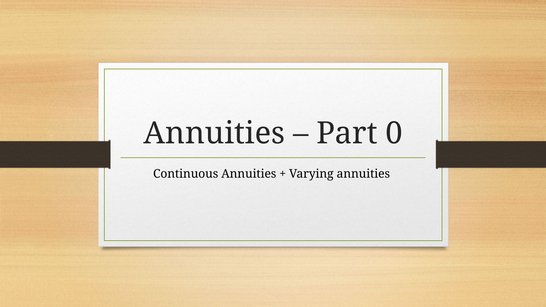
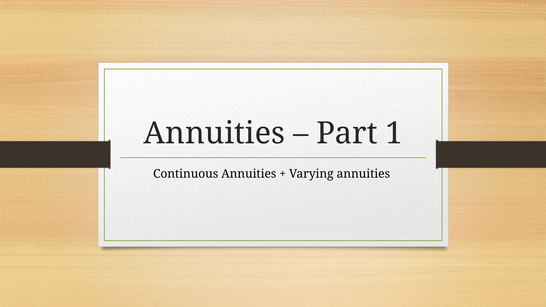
0: 0 -> 1 (394, 133)
